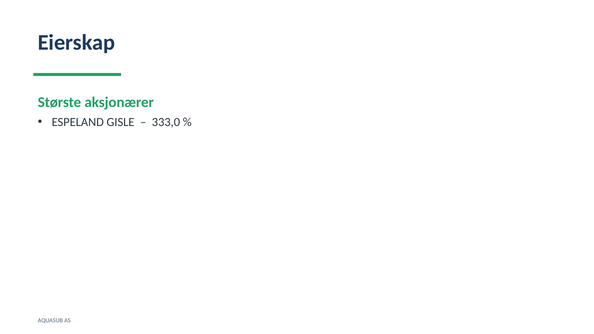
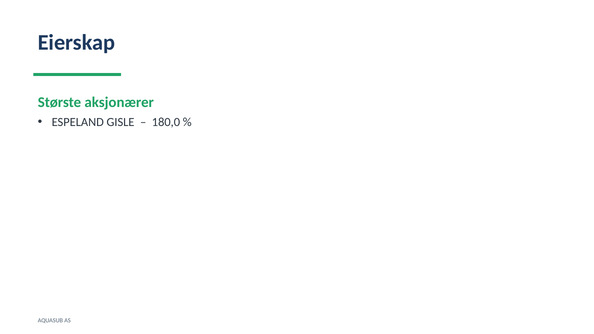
333,0: 333,0 -> 180,0 (166, 122)
